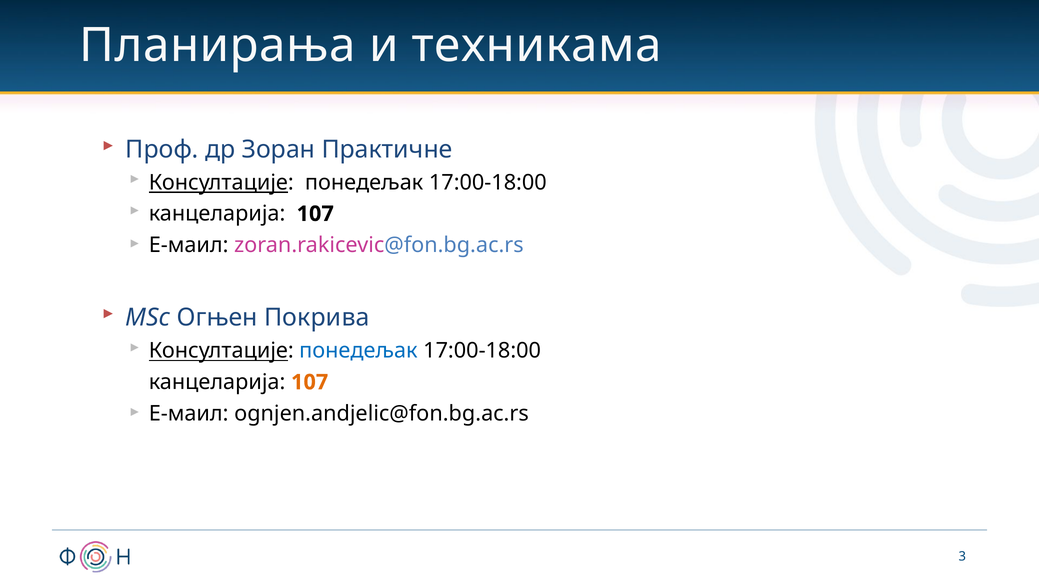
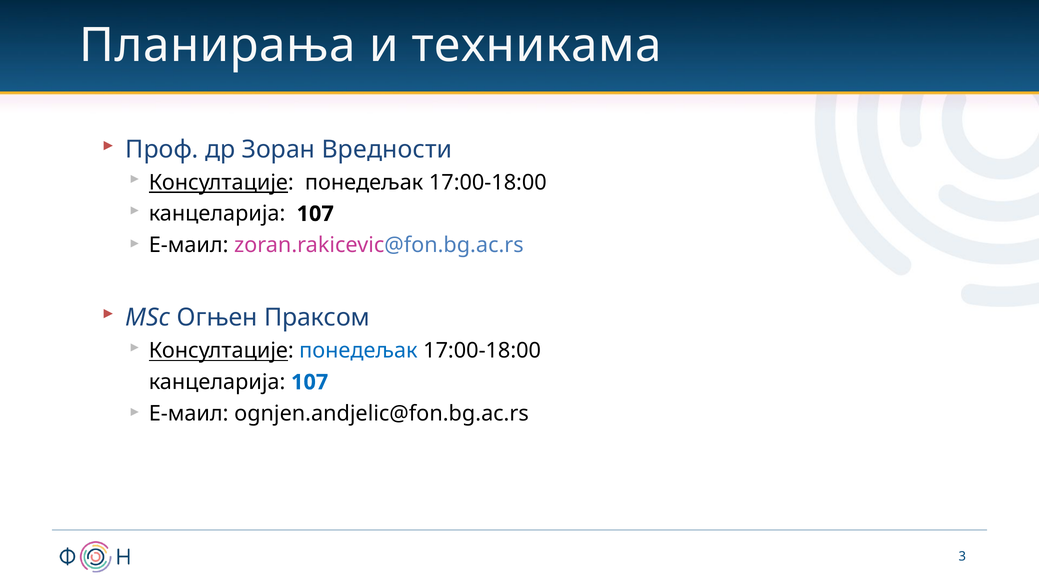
Практичне: Практичне -> Вредности (387, 149)
Покрива: Покрива -> Праксом (317, 318)
107 colour: orange -> blue (310, 383)
